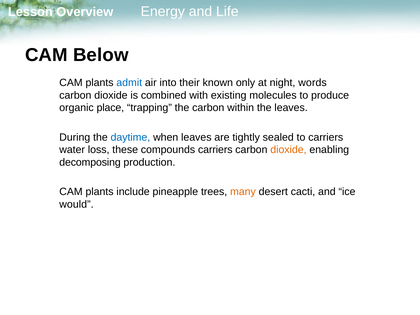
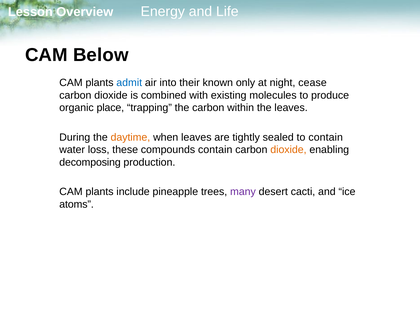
words: words -> cease (313, 83)
daytime colour: blue -> orange (130, 137)
to carriers: carriers -> contain (326, 137)
compounds carriers: carriers -> contain (215, 150)
many colour: orange -> purple (243, 192)
would: would -> atoms (77, 204)
